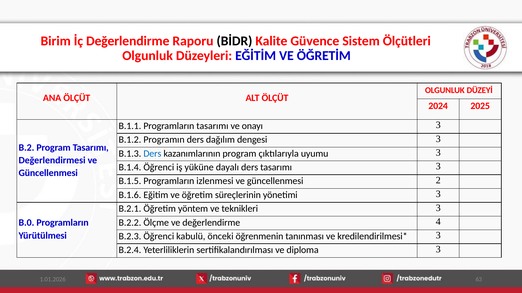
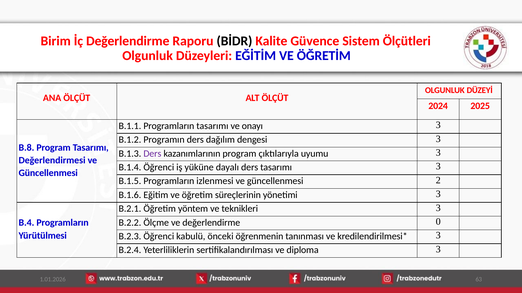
B.2: B.2 -> B.8 (26, 148)
Ders colour: blue -> purple (152, 154)
4: 4 -> 0 (438, 222)
B.0: B.0 -> B.4 (26, 223)
